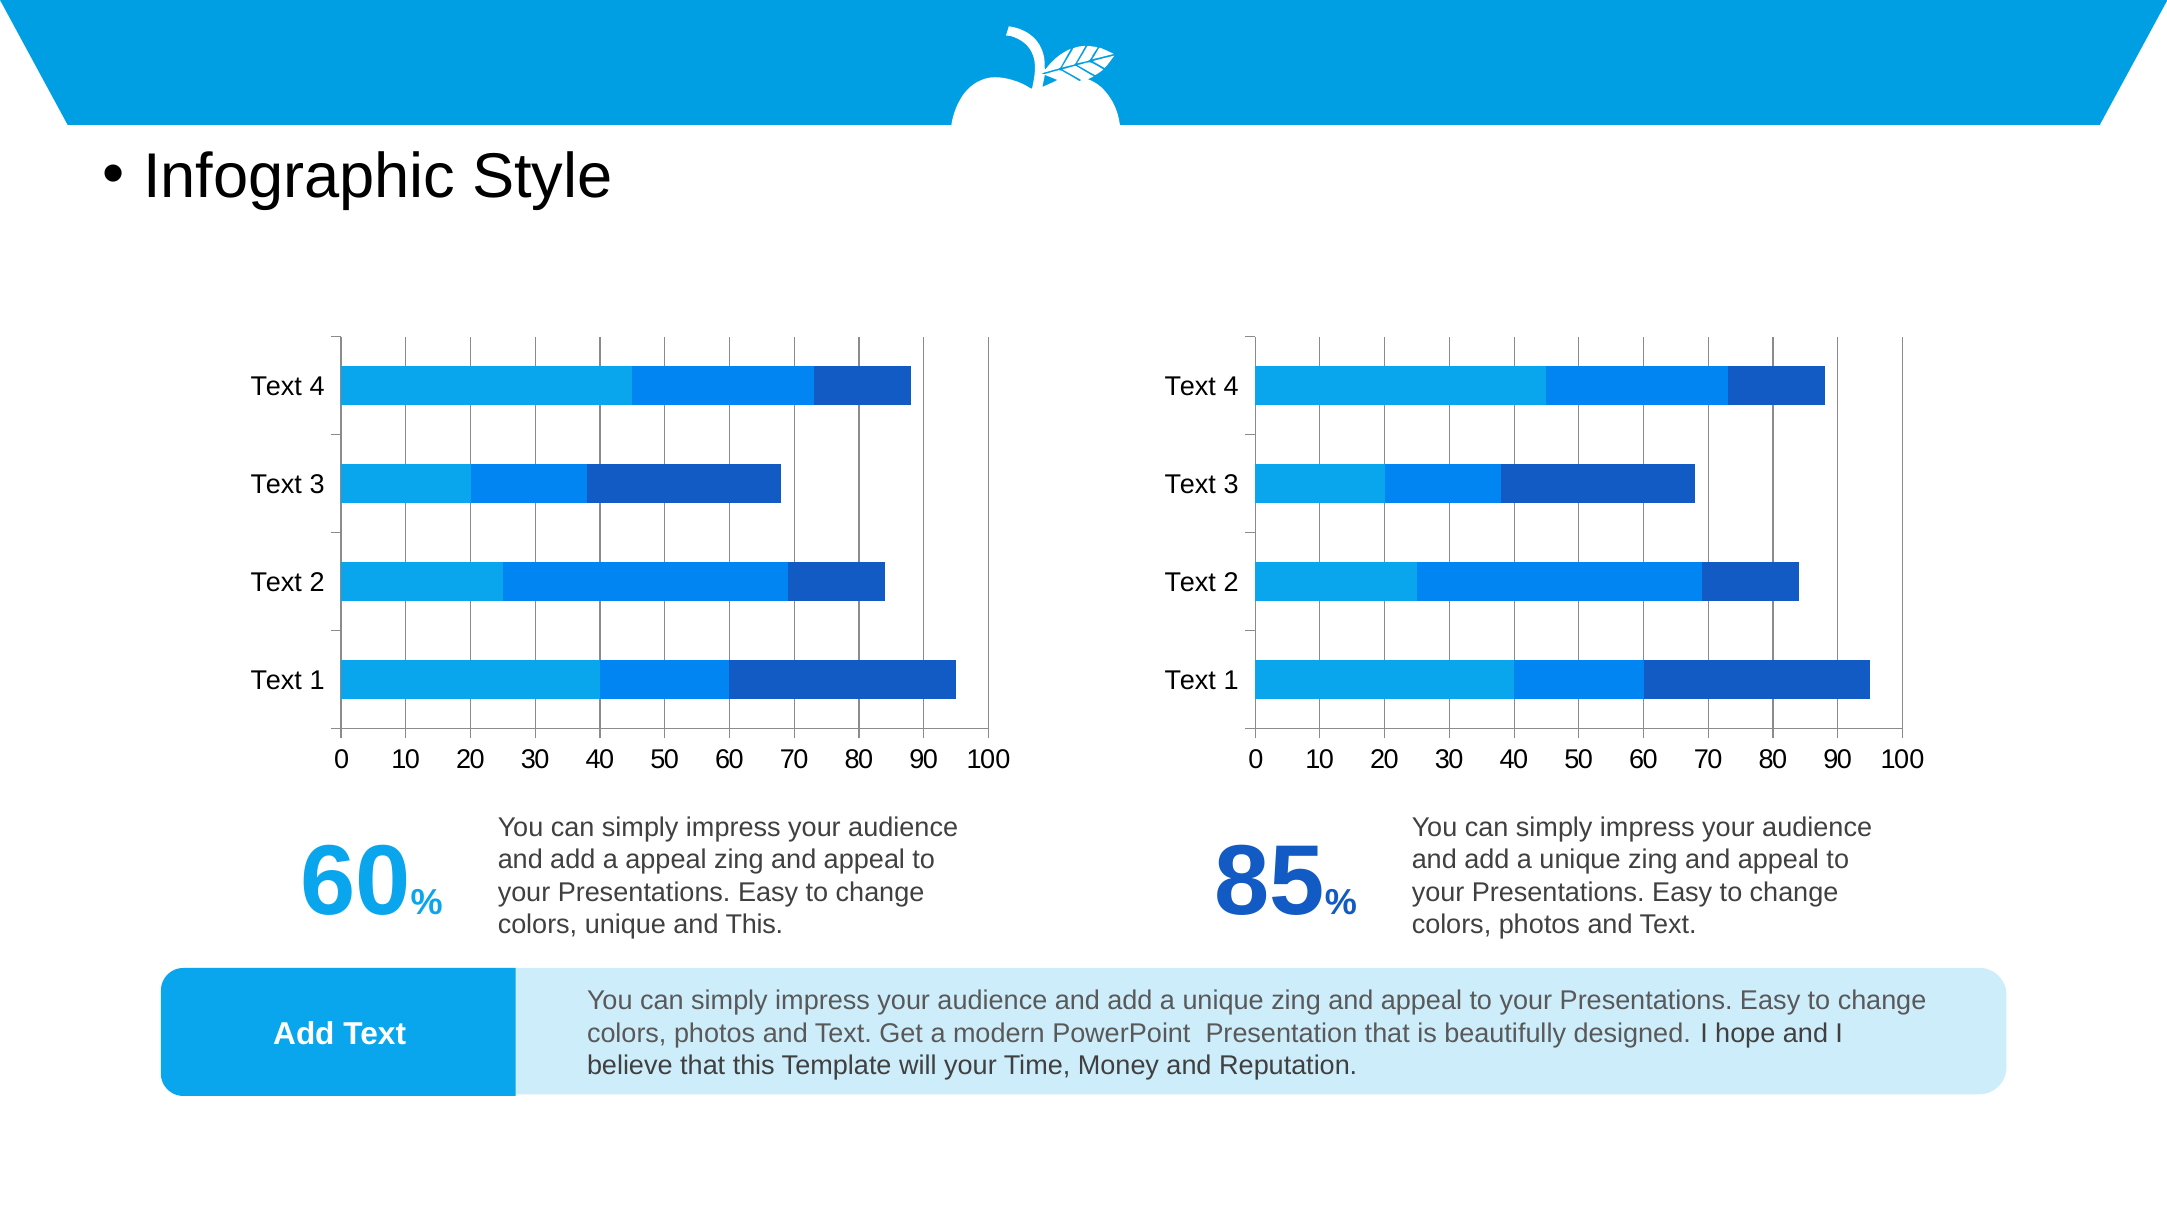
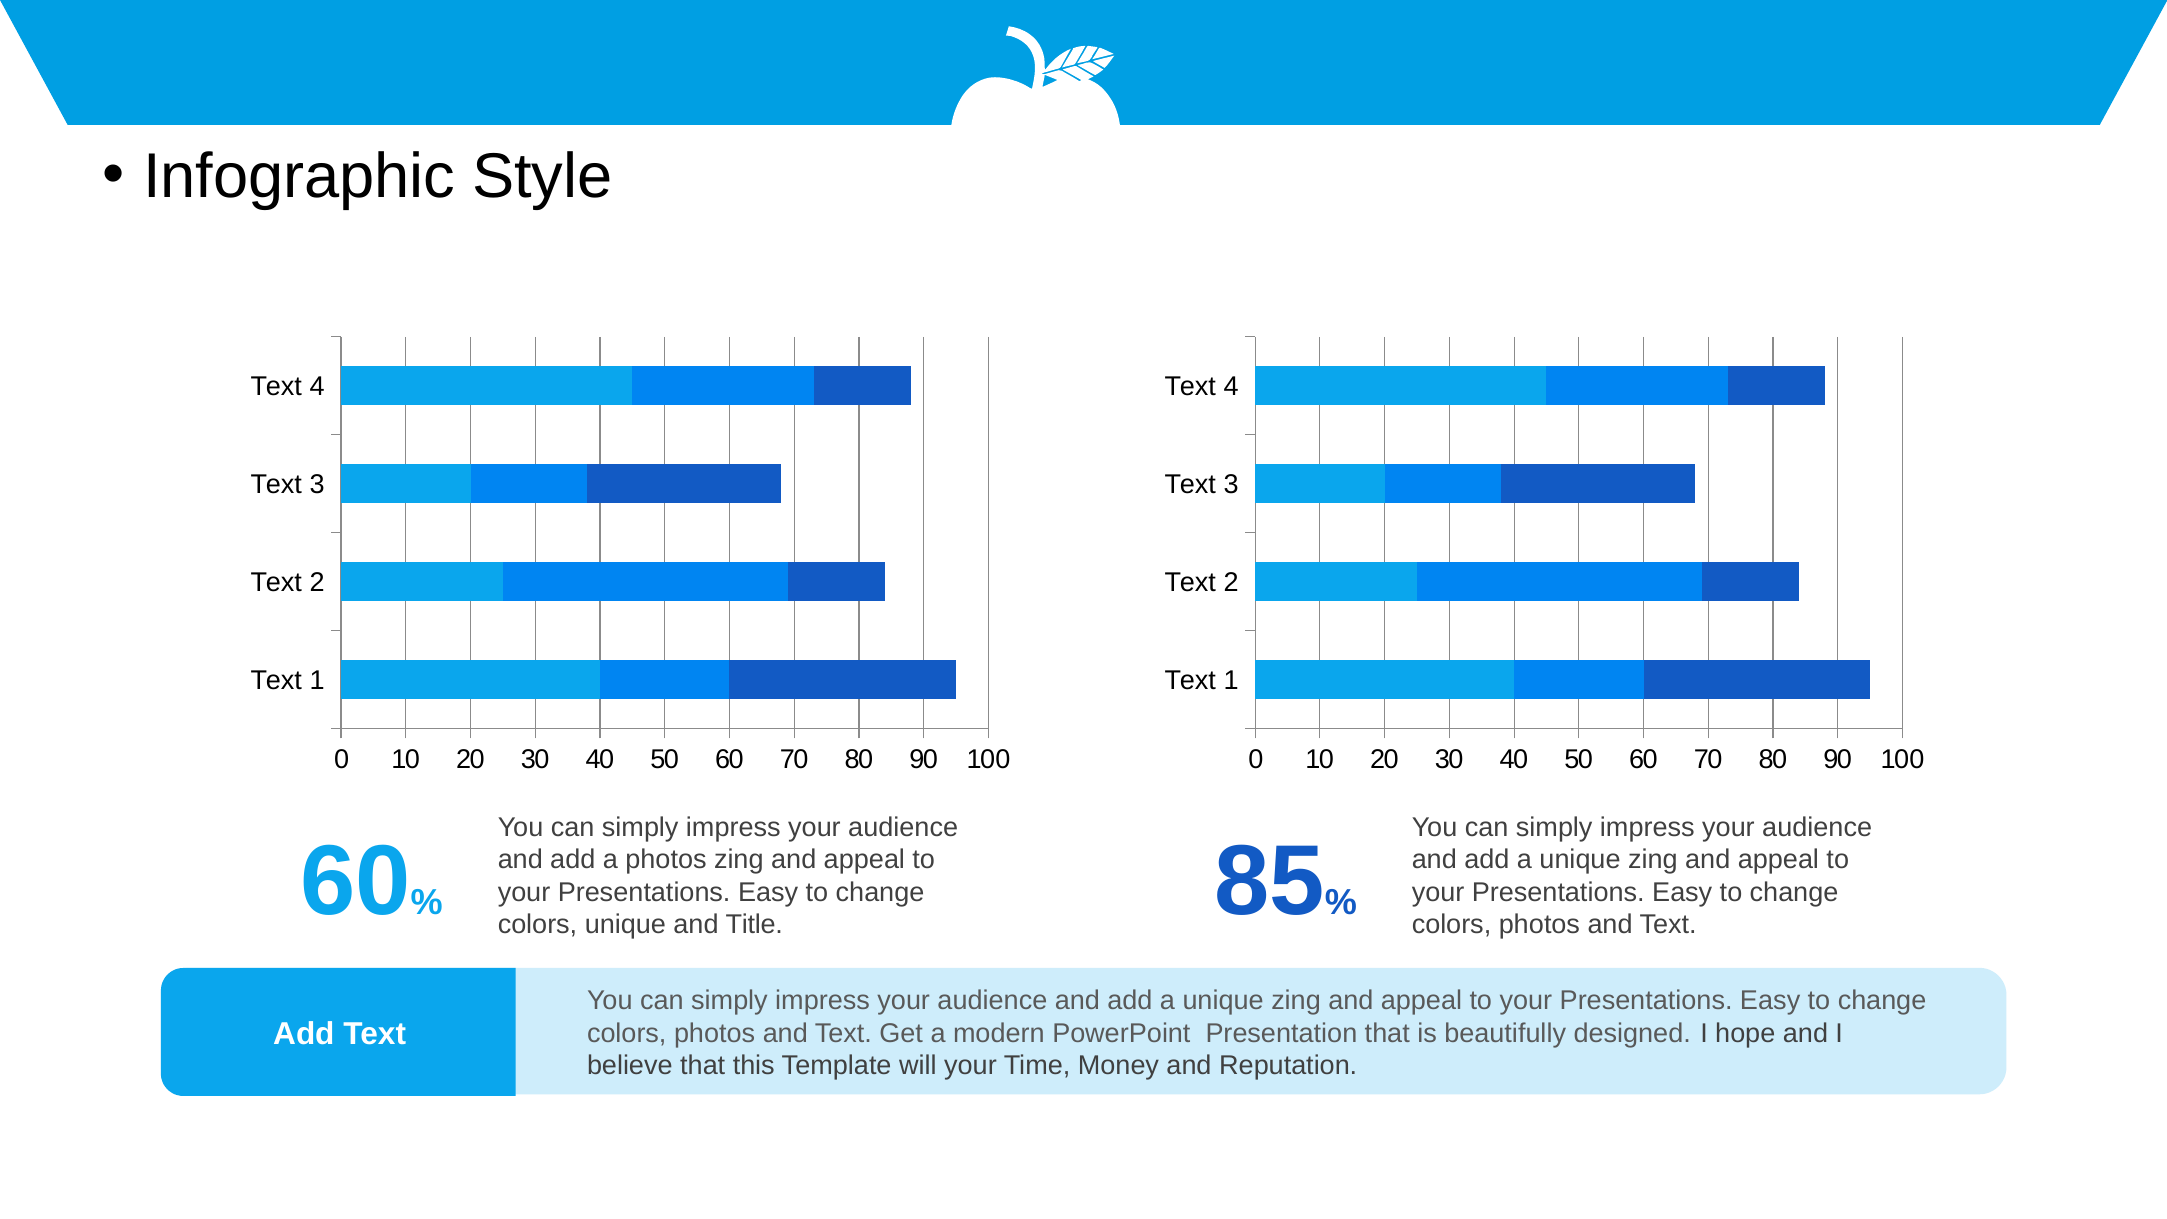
a appeal: appeal -> photos (666, 860)
and This: This -> Title (754, 925)
